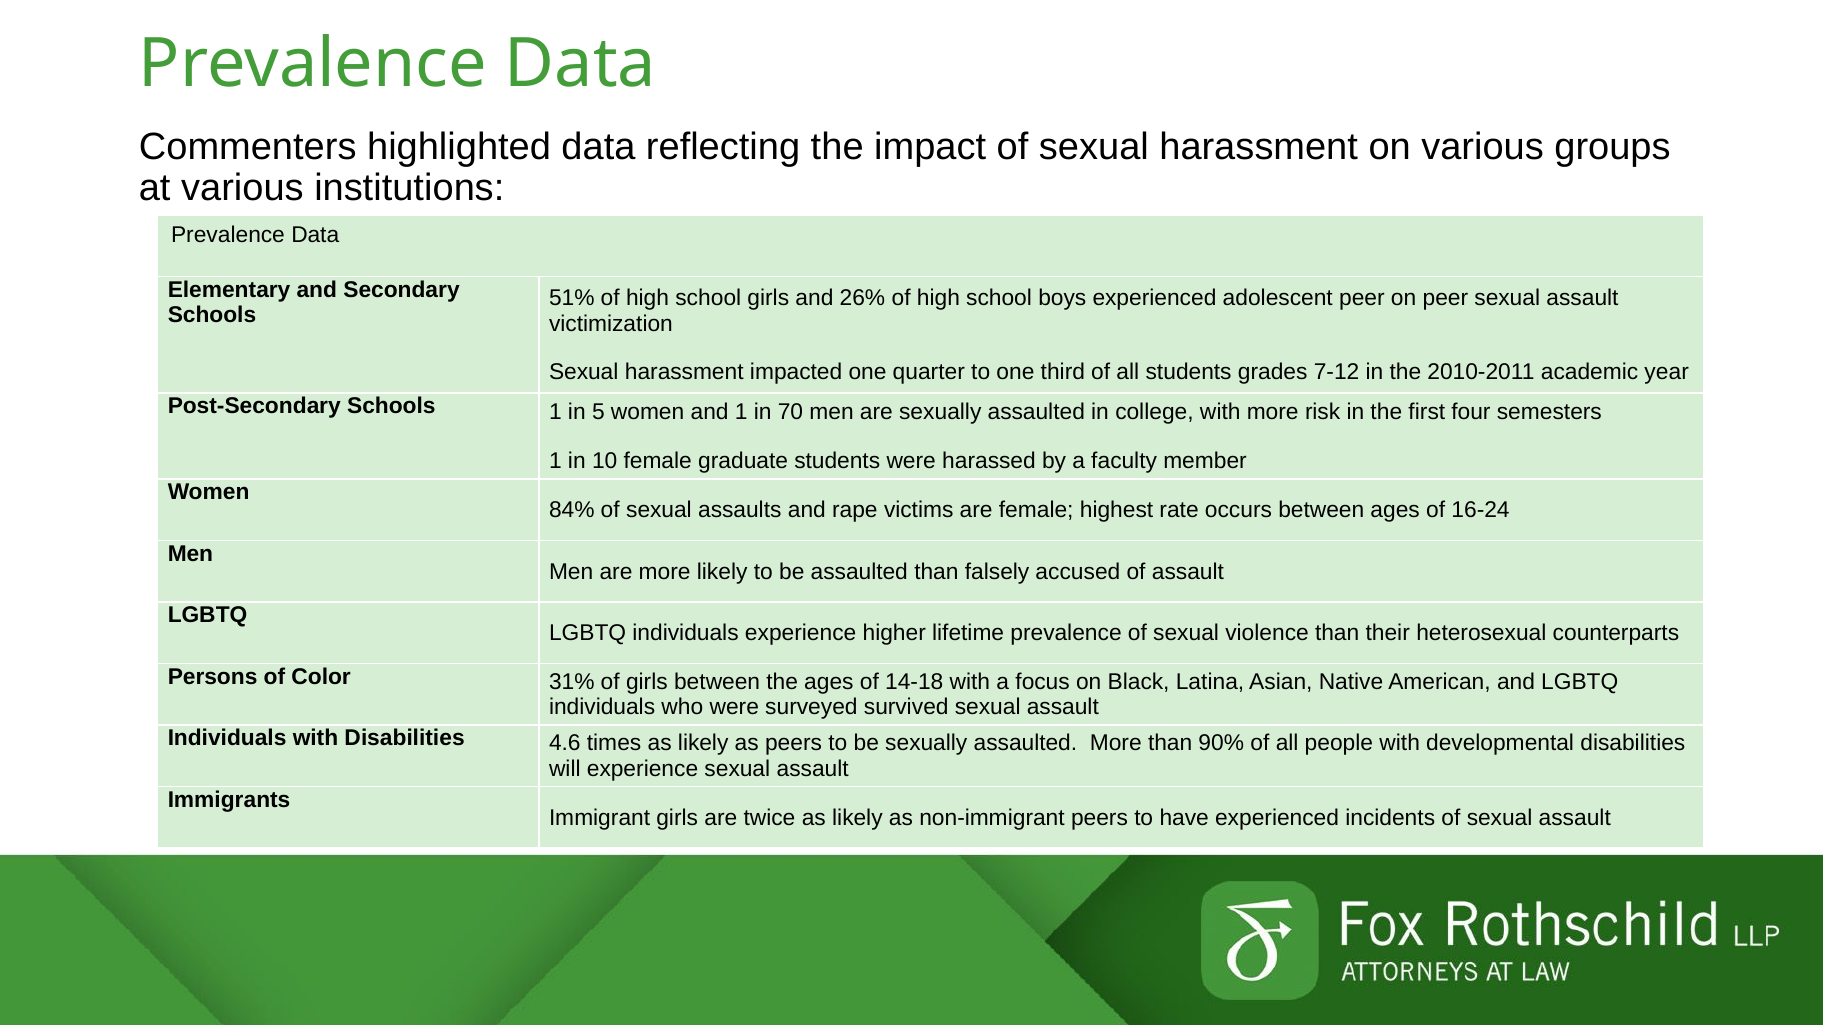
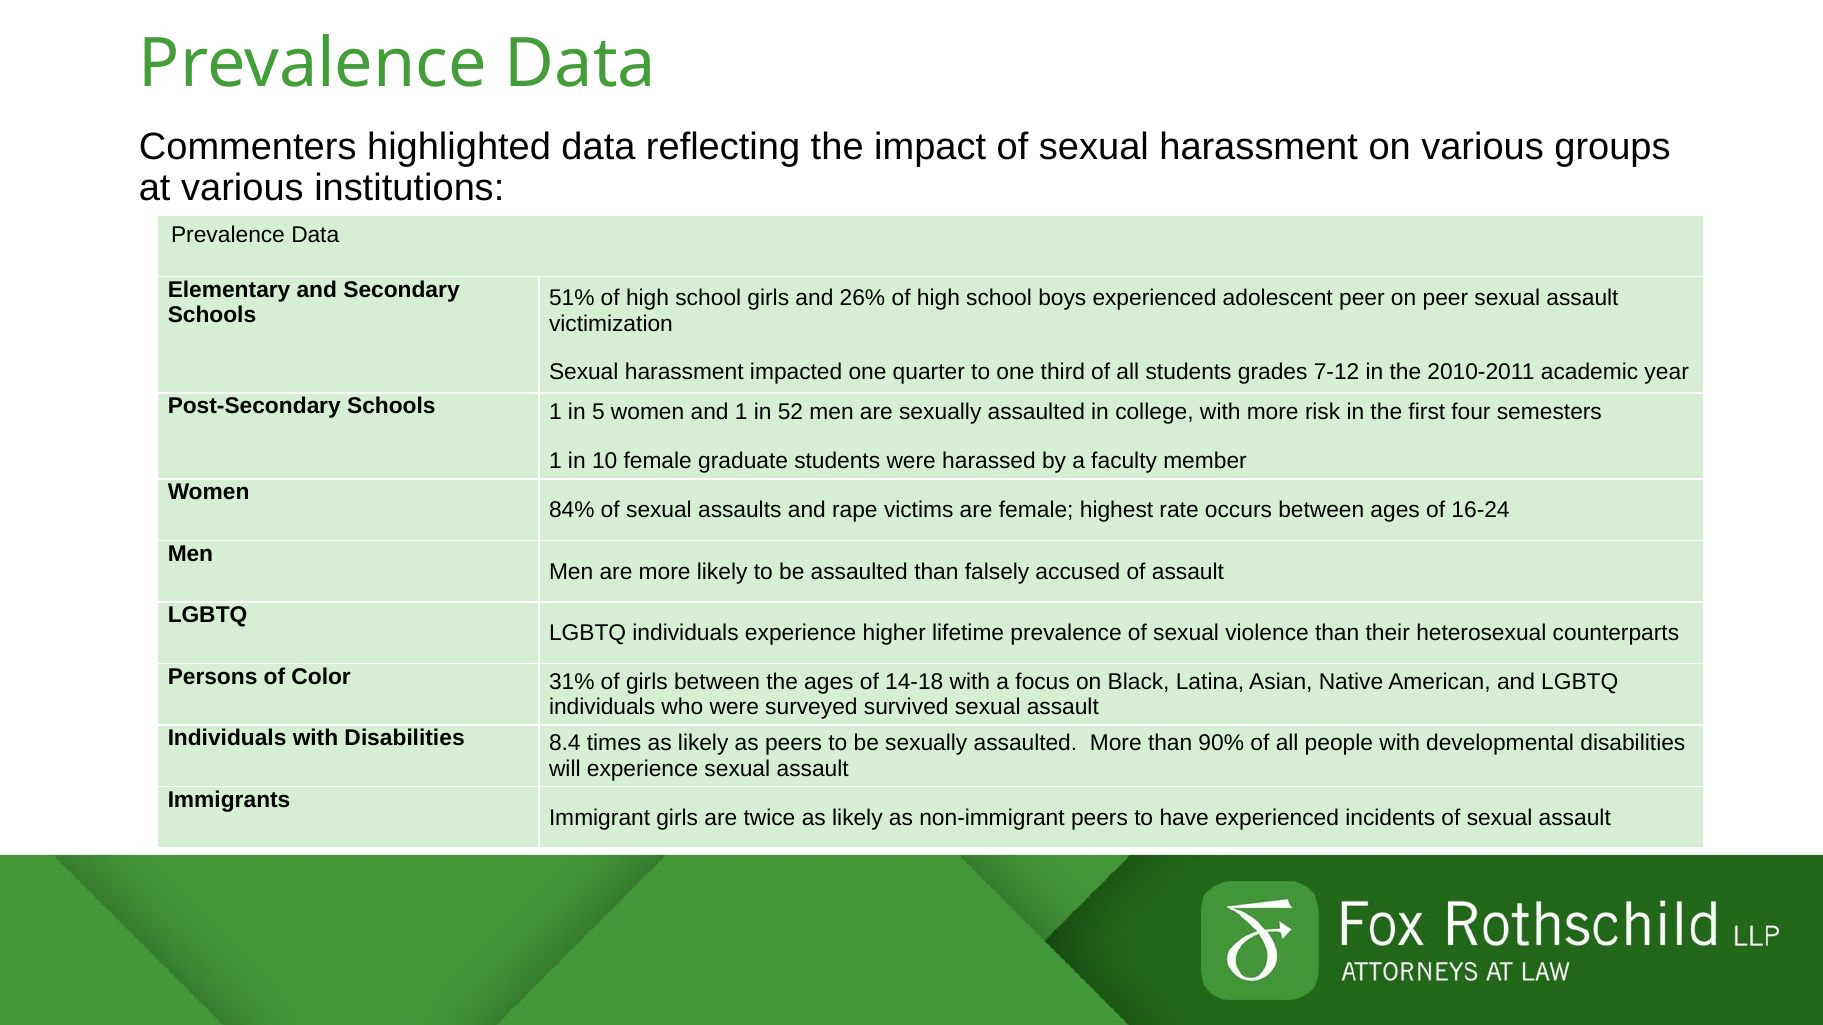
70: 70 -> 52 (790, 412)
4.6: 4.6 -> 8.4 (565, 744)
